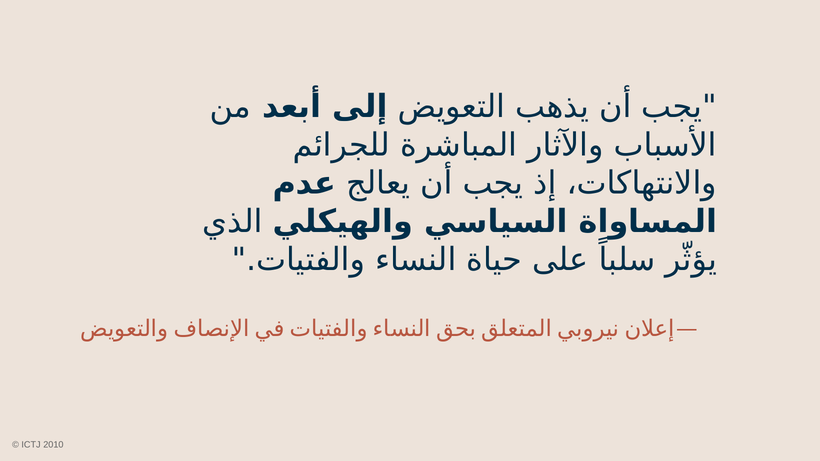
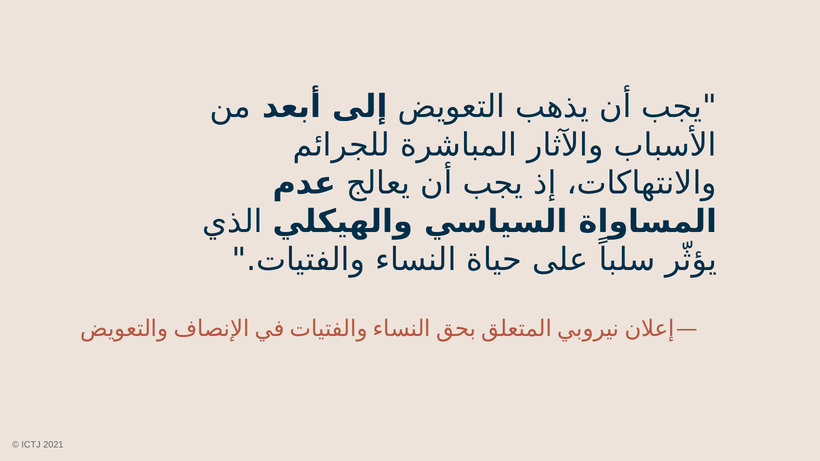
2010: 2010 -> 2021 (53, 445)
